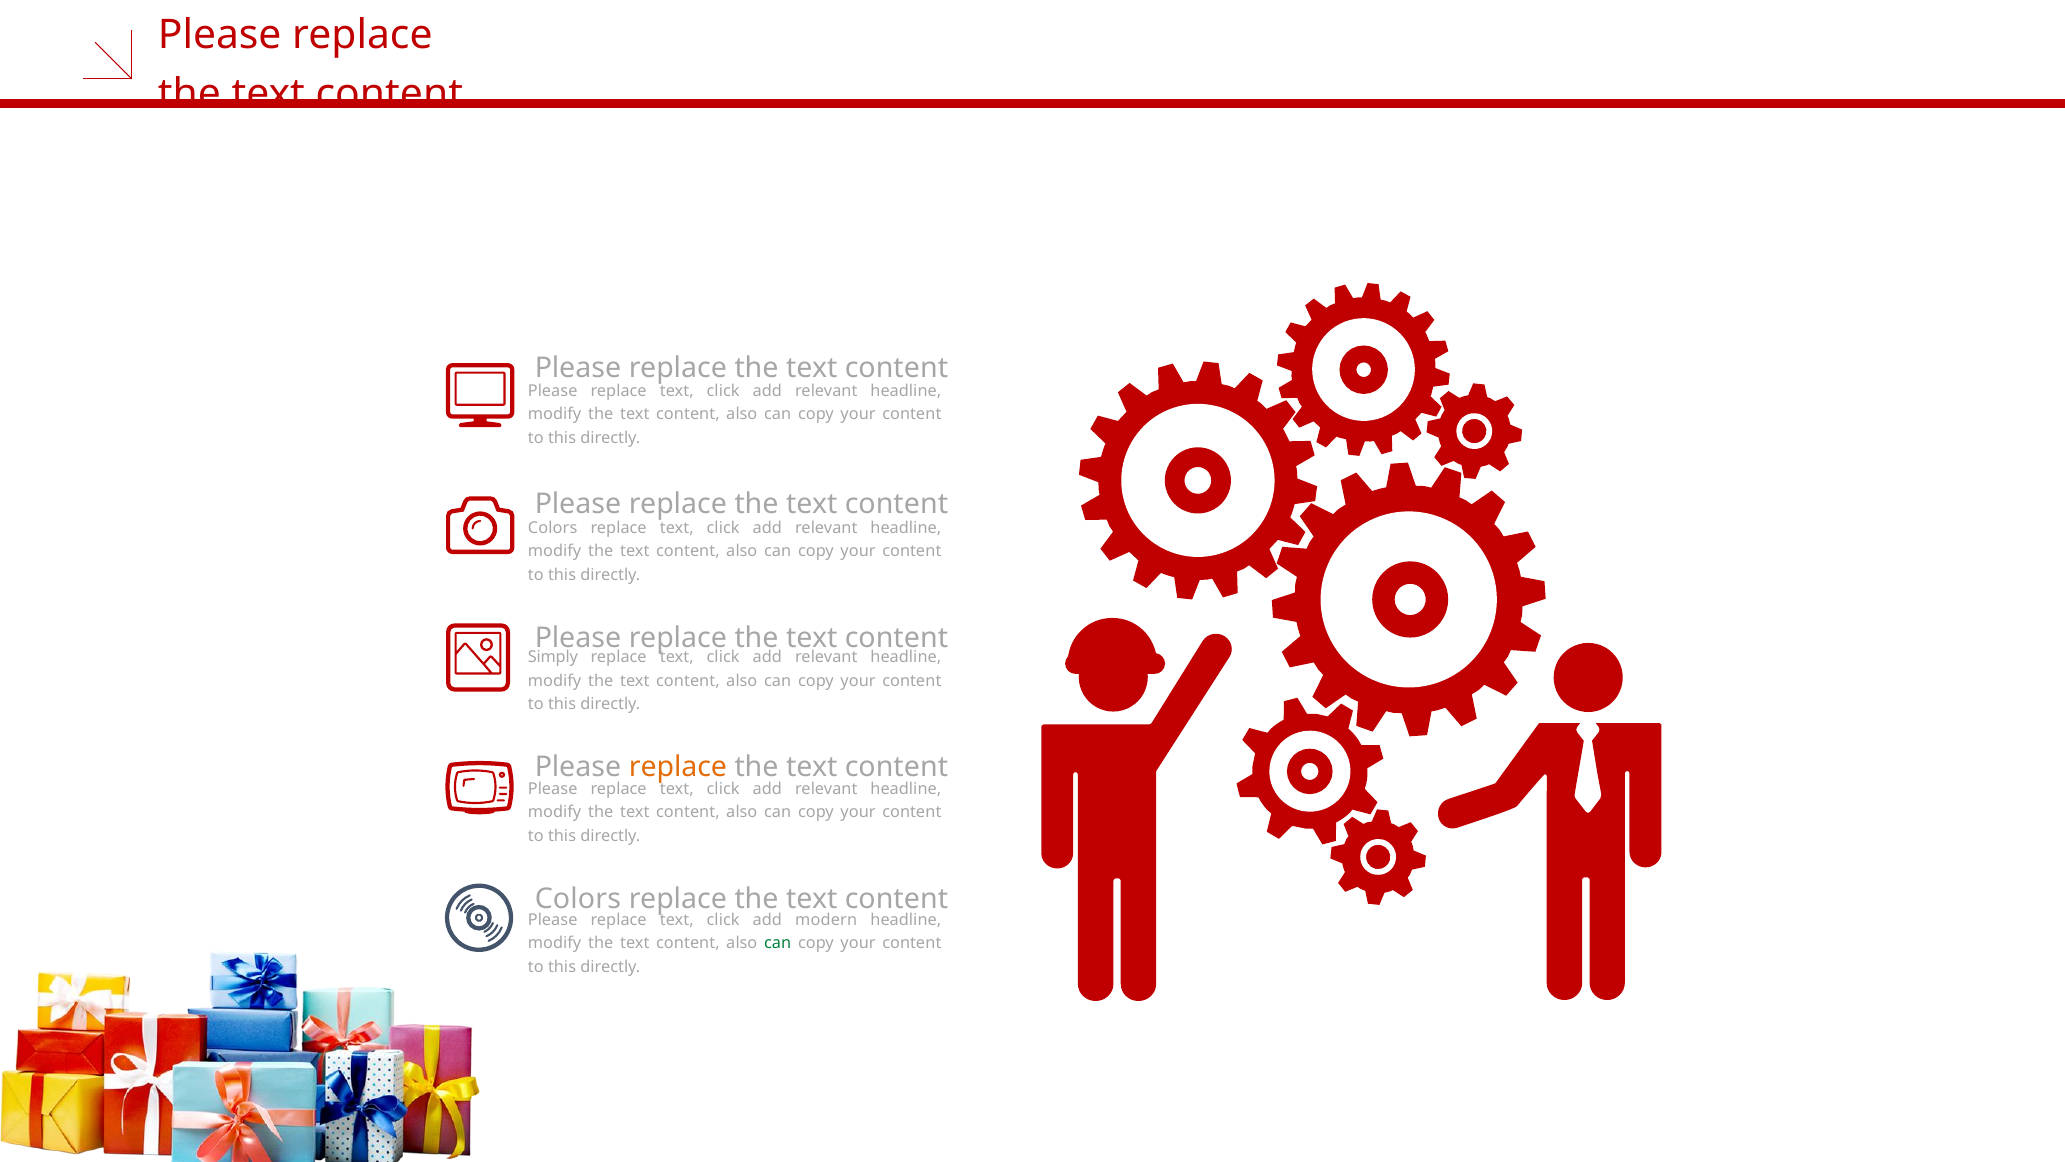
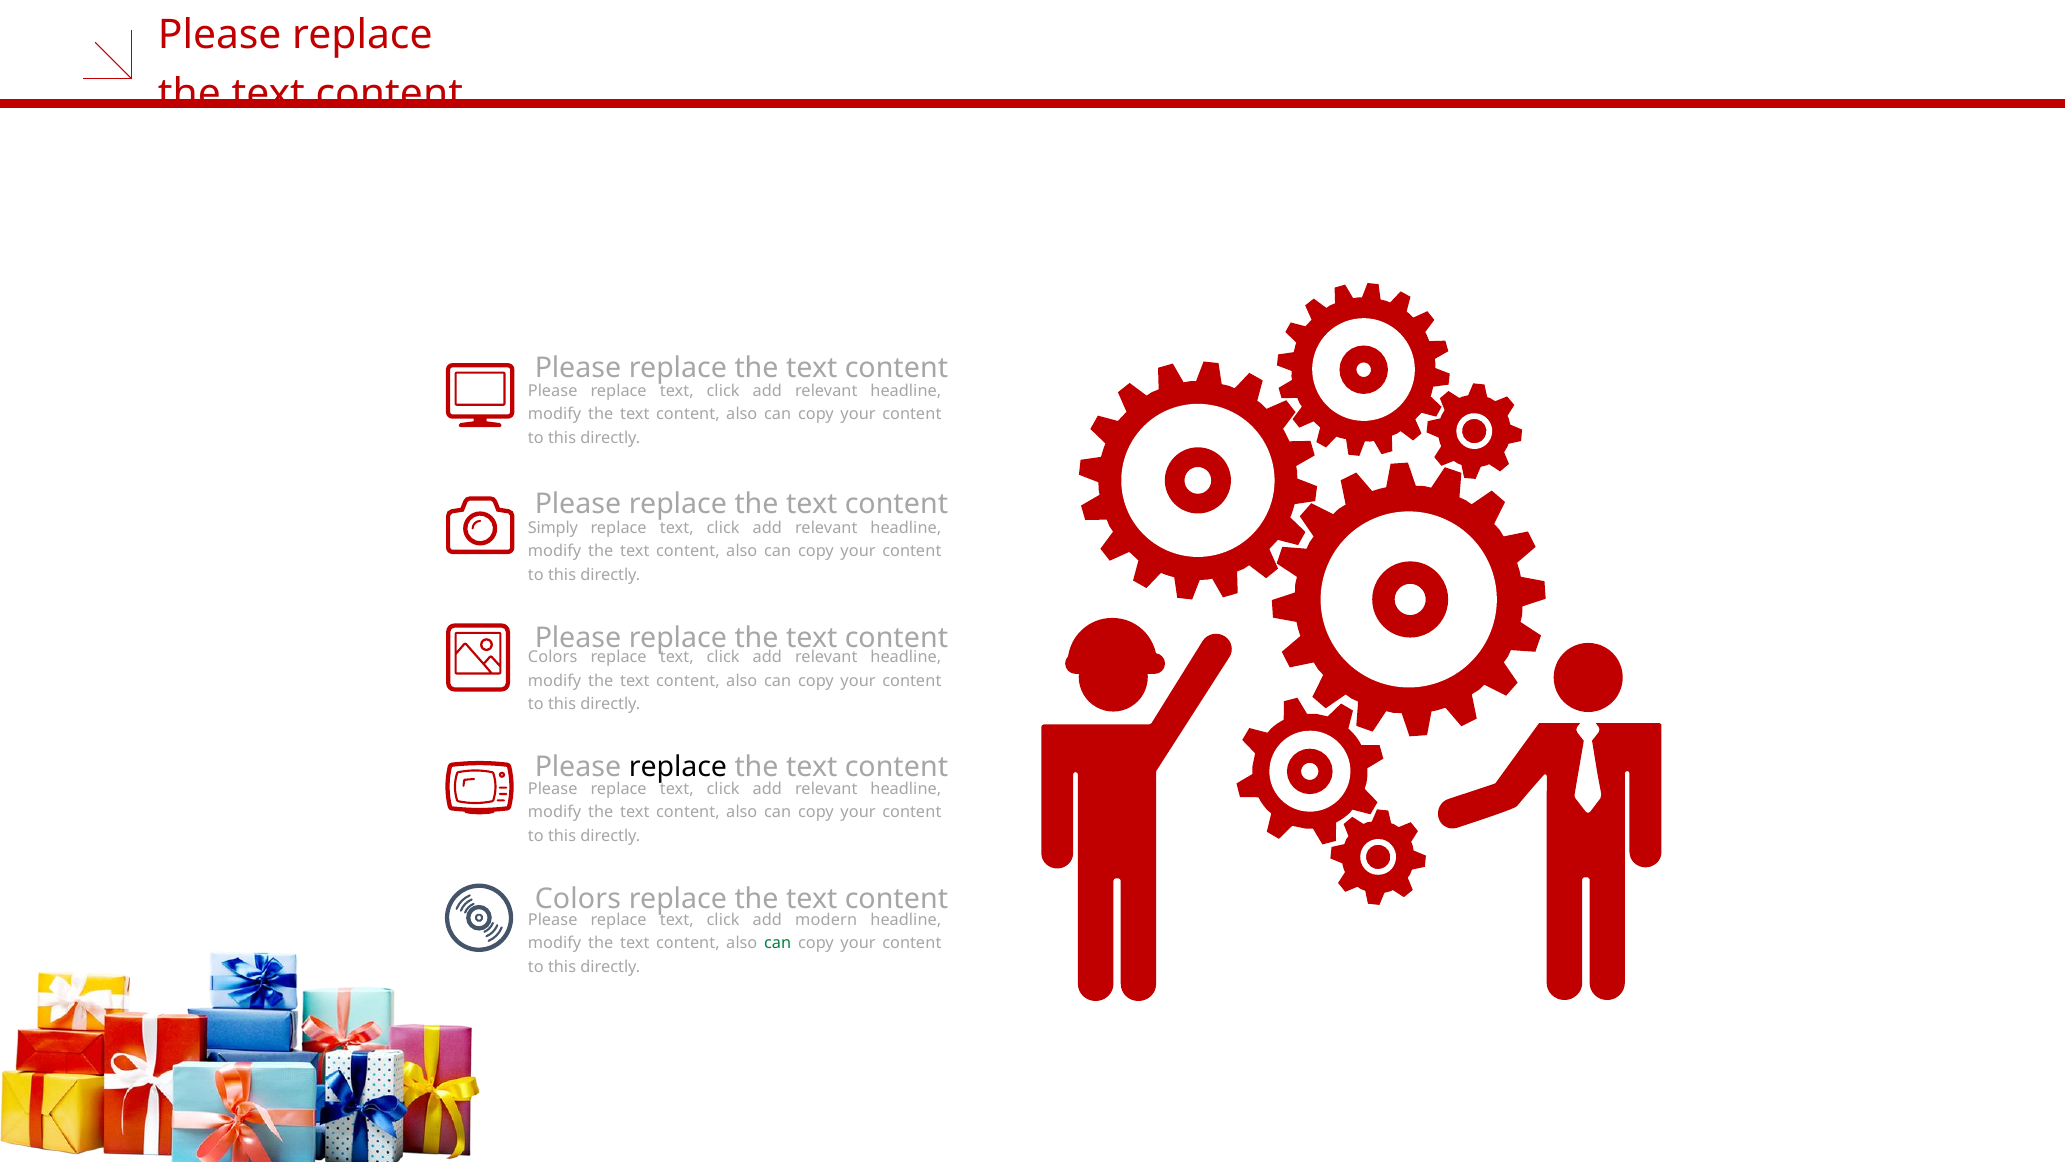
Colors: Colors -> Simply (553, 528)
Simply: Simply -> Colors (553, 657)
replace colour: orange -> black (678, 767)
